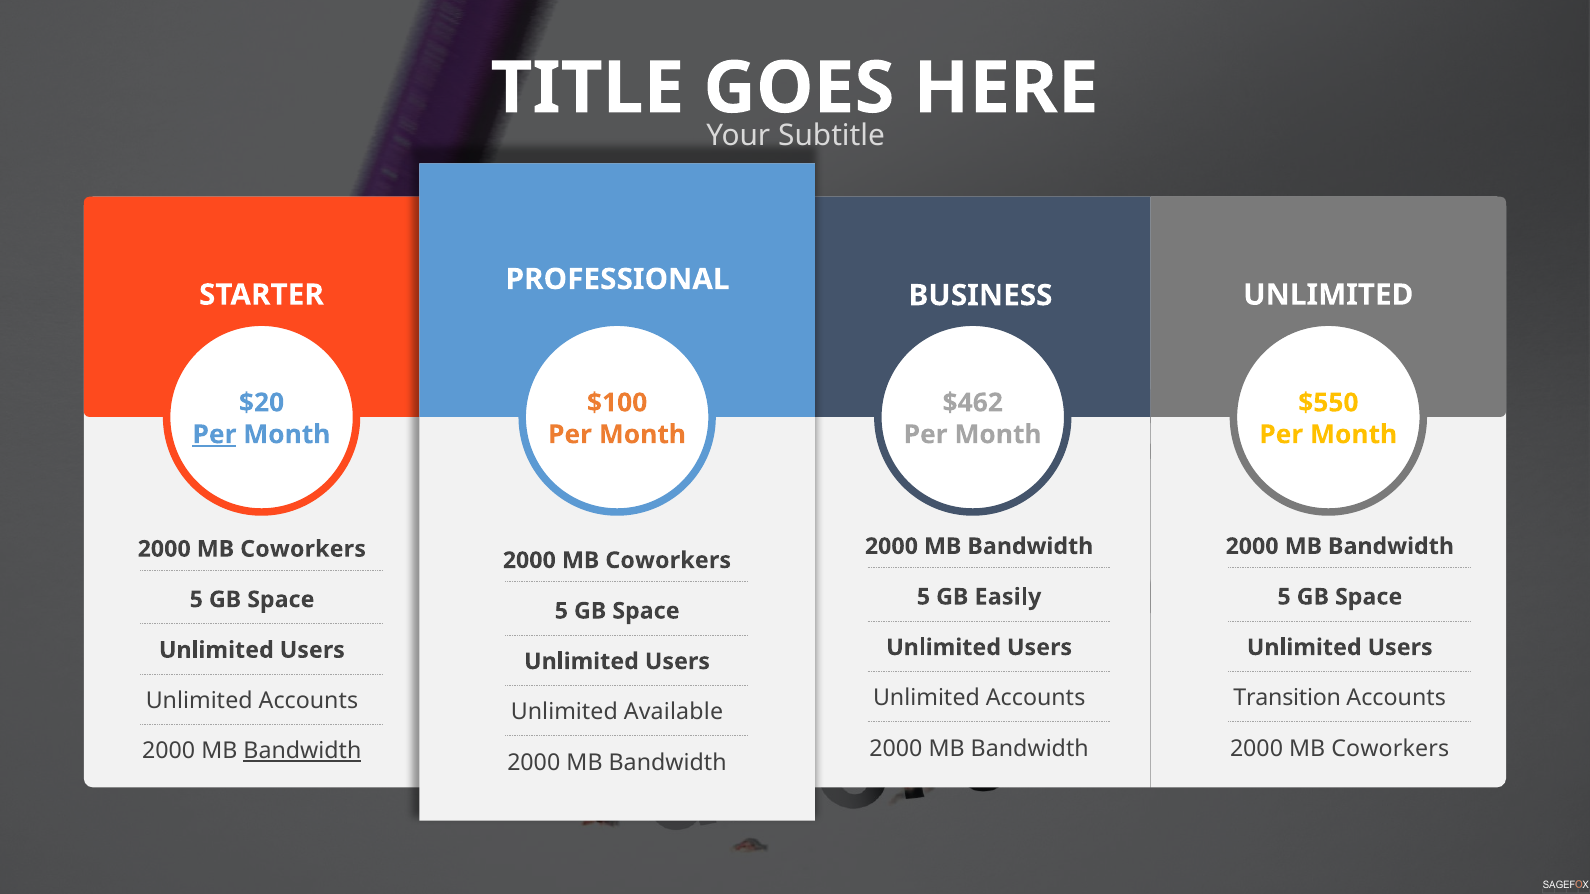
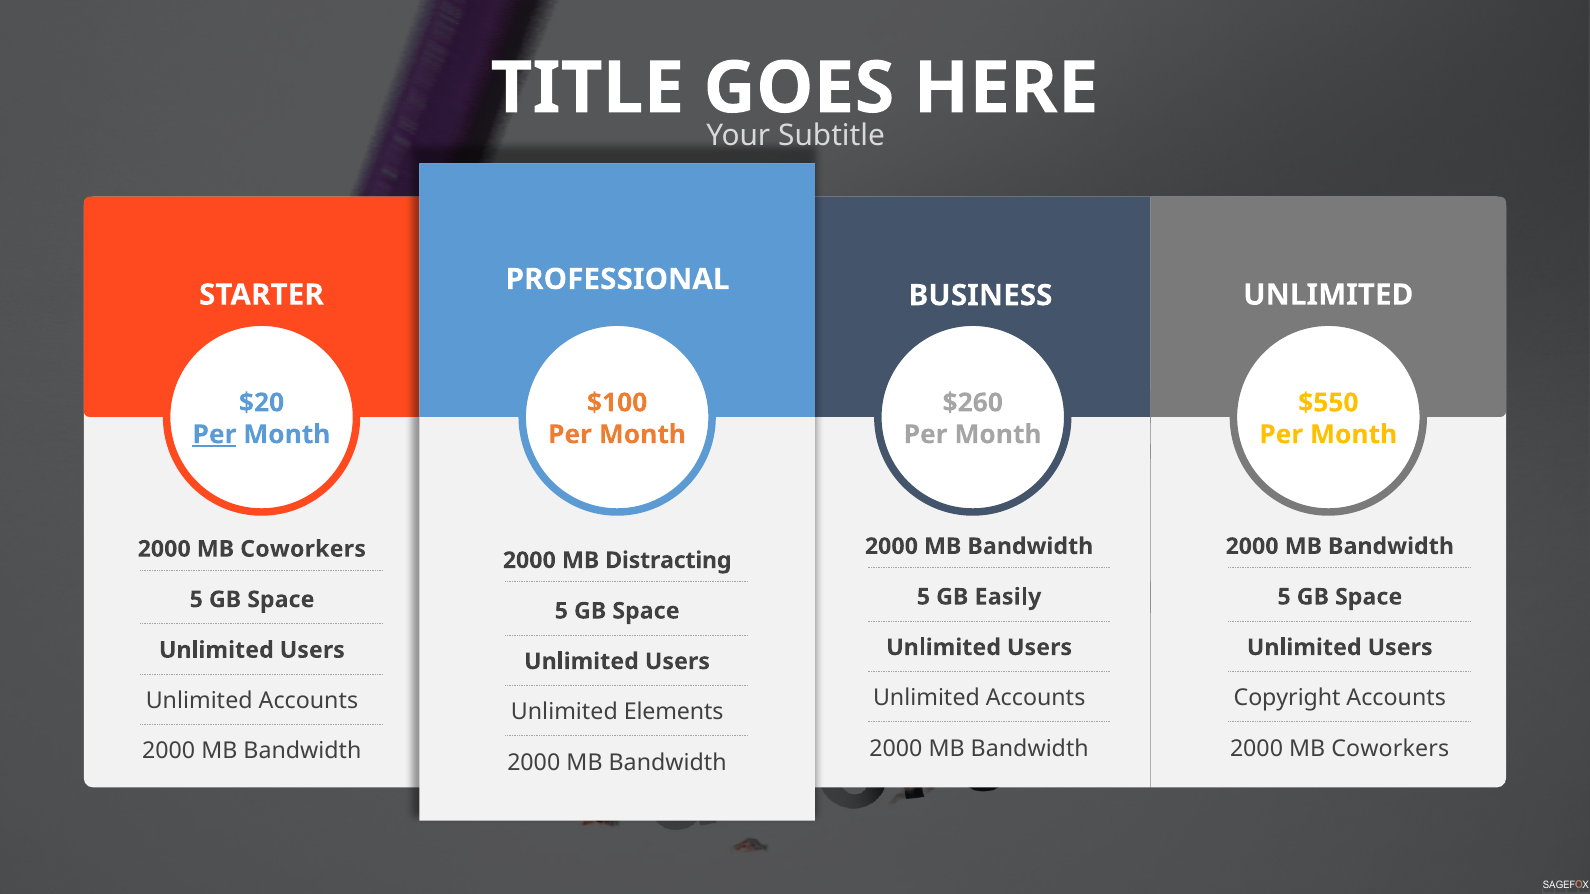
$462: $462 -> $260 (973, 403)
Coworkers: Coworkers -> Distracting (668, 561)
Transition: Transition -> Copyright (1287, 698)
Available: Available -> Elements (674, 712)
Bandwidth underline: present -> none (302, 752)
